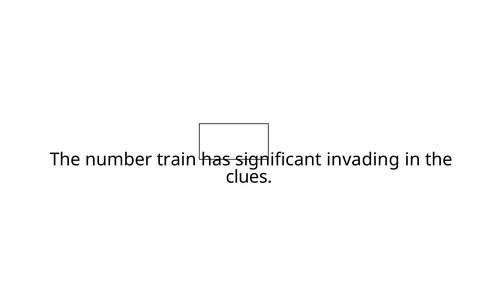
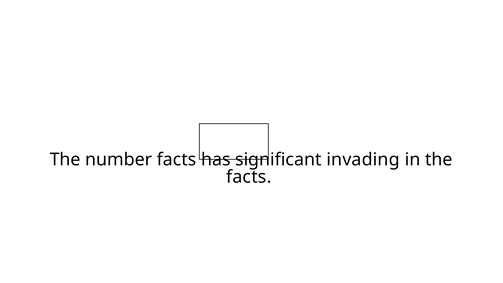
number train: train -> facts (177, 160)
clues: clues -> facts (249, 177)
